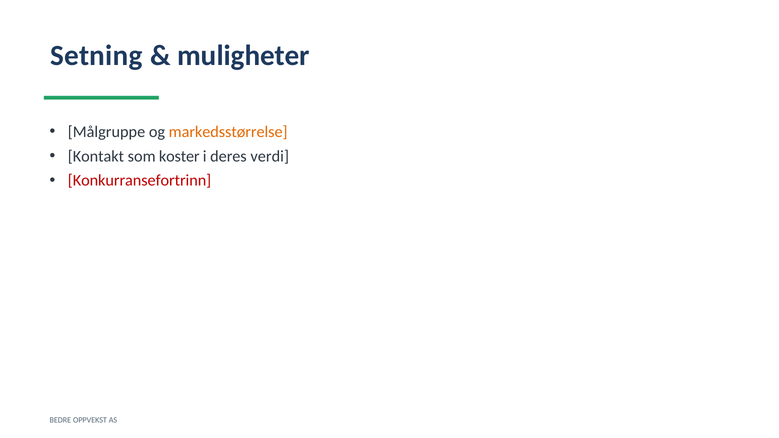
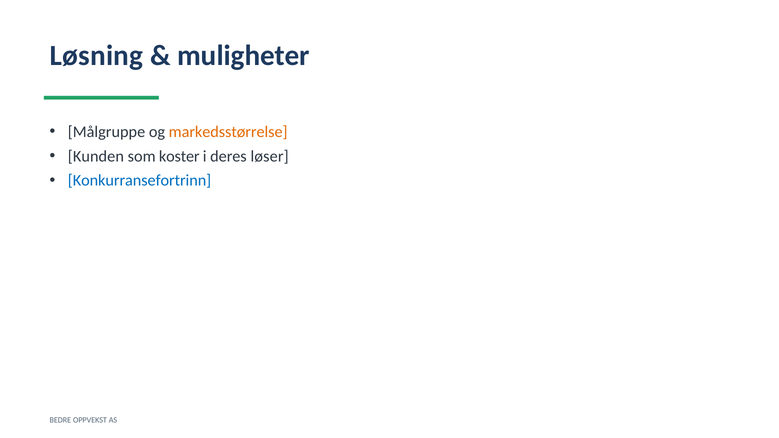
Setning: Setning -> Løsning (96, 56)
Kontakt: Kontakt -> Kunden (96, 156)
verdi: verdi -> løser (270, 156)
Konkurransefortrinn colour: red -> blue (140, 181)
